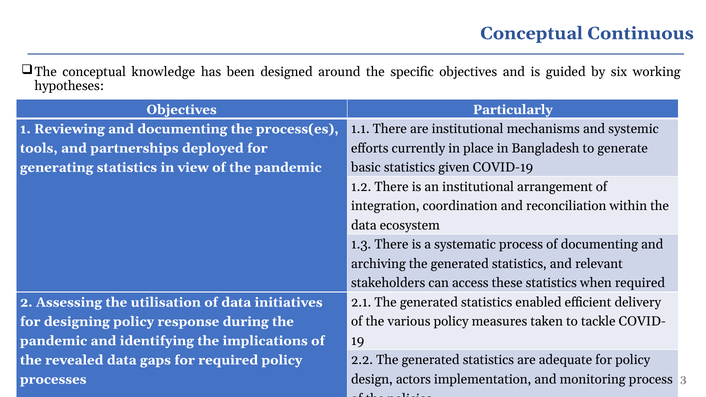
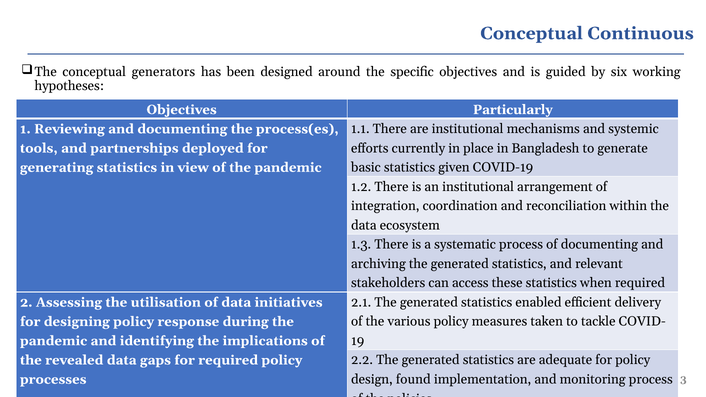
knowledge: knowledge -> generators (163, 72)
actors: actors -> found (413, 379)
